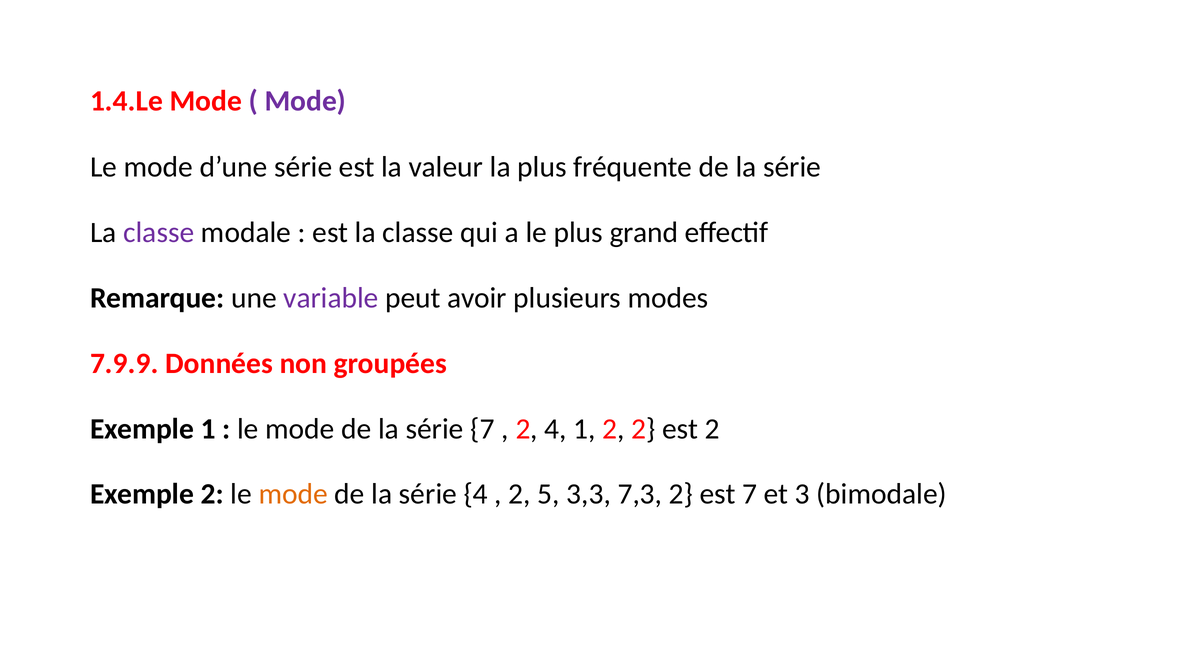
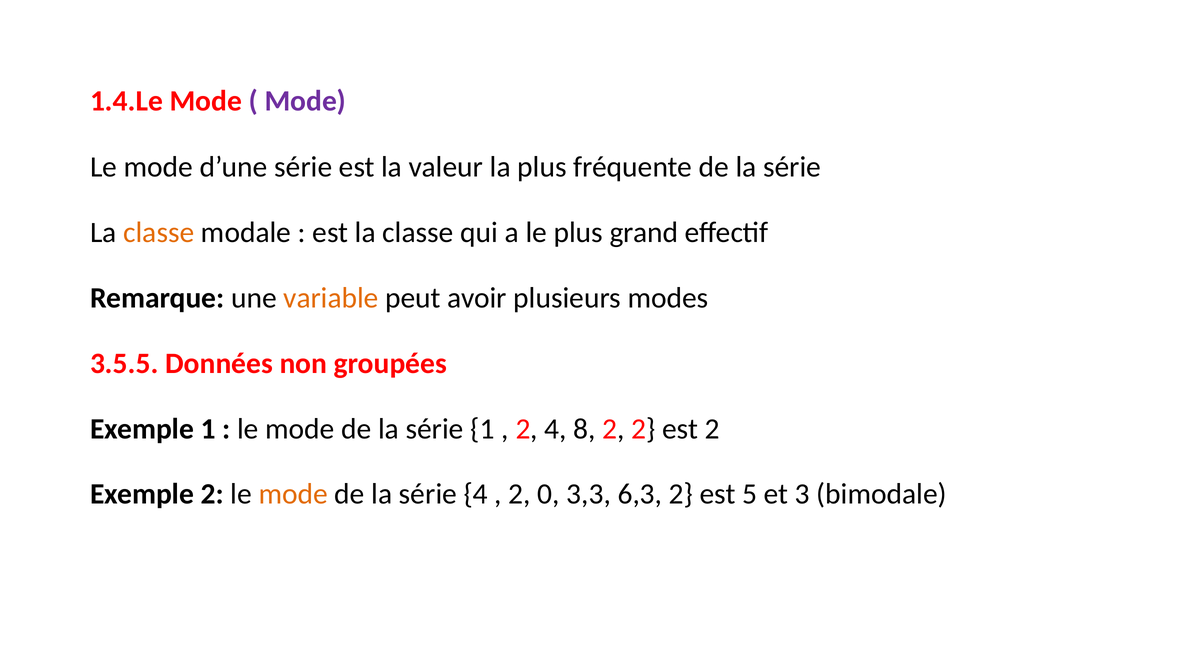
classe colour: purple -> orange (159, 233)
variable colour: purple -> orange (331, 298)
7.9.9: 7.9.9 -> 3.5.5 (124, 364)
série 7: 7 -> 1 (482, 429)
4 1: 1 -> 8 (585, 429)
5: 5 -> 0 (548, 494)
7,3: 7,3 -> 6,3 (640, 494)
est 7: 7 -> 5 (750, 494)
